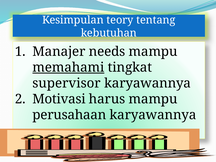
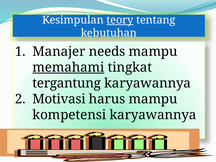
teory underline: none -> present (120, 20)
supervisor: supervisor -> tergantung (67, 83)
perusahaan: perusahaan -> kompetensi (69, 115)
